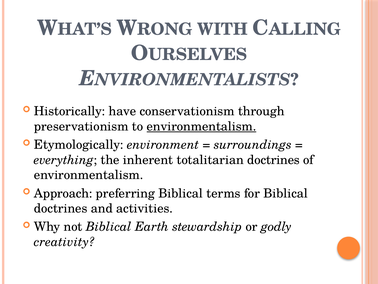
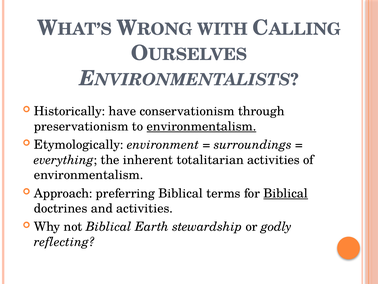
totalitarian doctrines: doctrines -> activities (273, 160)
Biblical underline: none -> present (286, 193)
creativity: creativity -> reflecting (64, 242)
